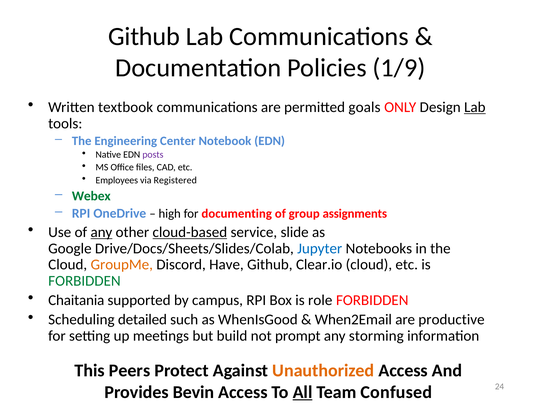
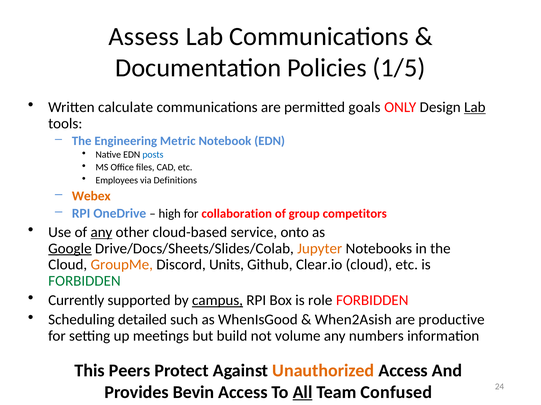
Github: Github -> Assess (144, 37)
1/9: 1/9 -> 1/5 (399, 68)
textbook: textbook -> calculate (126, 107)
Center: Center -> Metric (178, 141)
posts colour: purple -> blue (153, 155)
Registered: Registered -> Definitions (175, 180)
Webex colour: green -> orange (91, 196)
documenting: documenting -> collaboration (237, 214)
assignments: assignments -> competitors (355, 214)
cloud-based underline: present -> none (190, 233)
slide: slide -> onto (295, 233)
Google underline: none -> present (70, 249)
Jupyter colour: blue -> orange (320, 249)
Have: Have -> Units (227, 265)
Chaitania: Chaitania -> Currently (76, 301)
campus underline: none -> present (218, 301)
When2Email: When2Email -> When2Asish (353, 320)
prompt: prompt -> volume (298, 337)
storming: storming -> numbers (376, 337)
